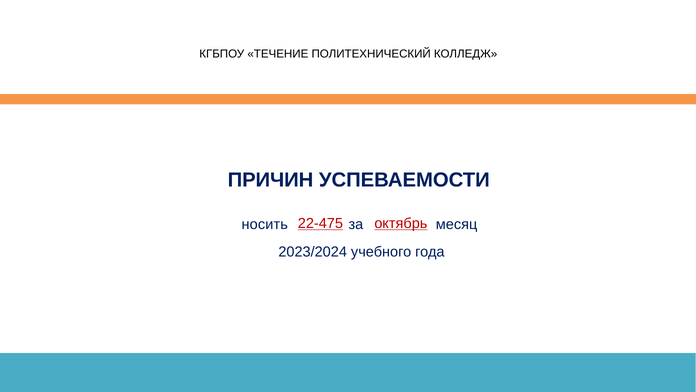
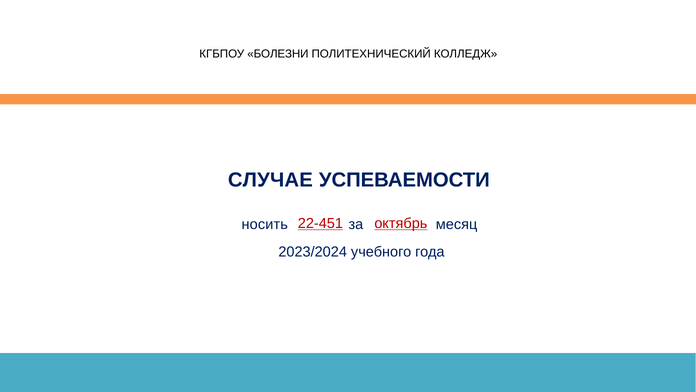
ТЕЧЕНИЕ: ТЕЧЕНИЕ -> БОЛЕЗНИ (278, 54)
ПРИЧИН: ПРИЧИН -> СЛУЧАЕ (270, 180)
22-475: 22-475 -> 22-451 (320, 223)
